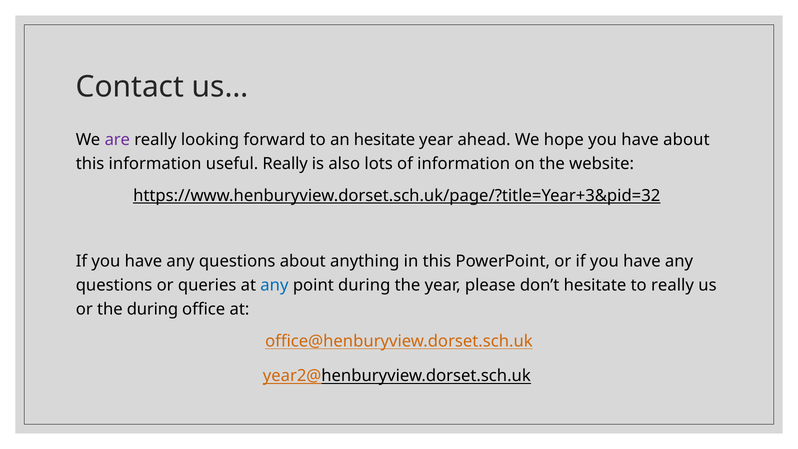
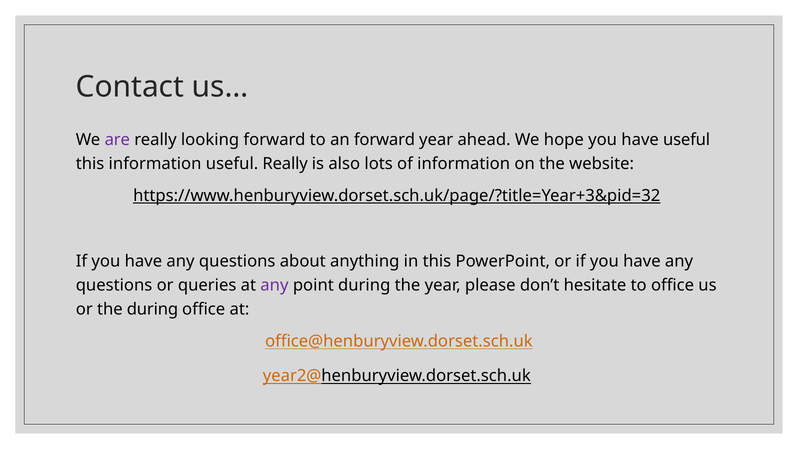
an hesitate: hesitate -> forward (385, 140)
have about: about -> useful (687, 140)
any colour: blue -> purple (274, 285)
to really: really -> office (673, 285)
